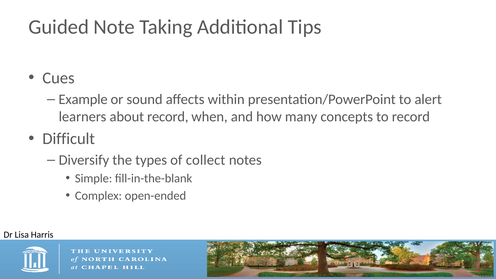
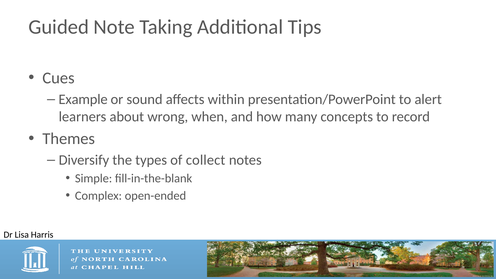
about record: record -> wrong (168, 117)
Difficult: Difficult -> Themes (69, 139)
